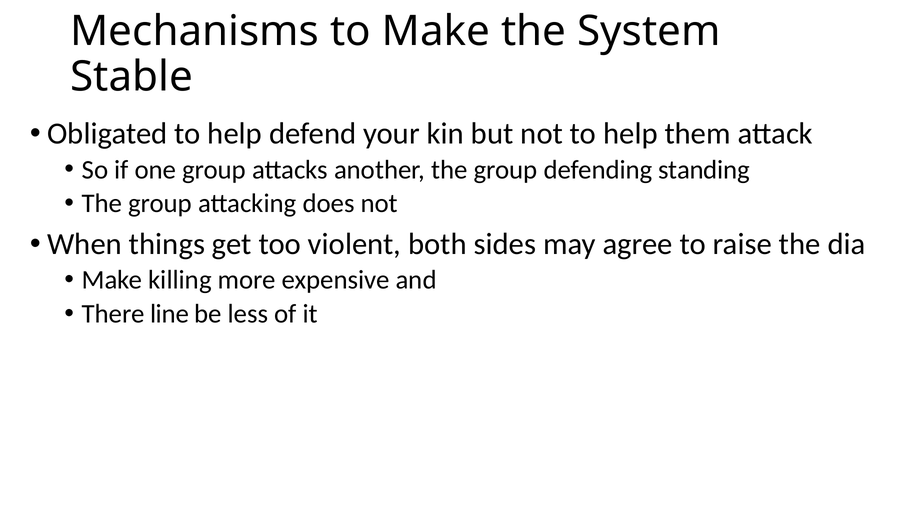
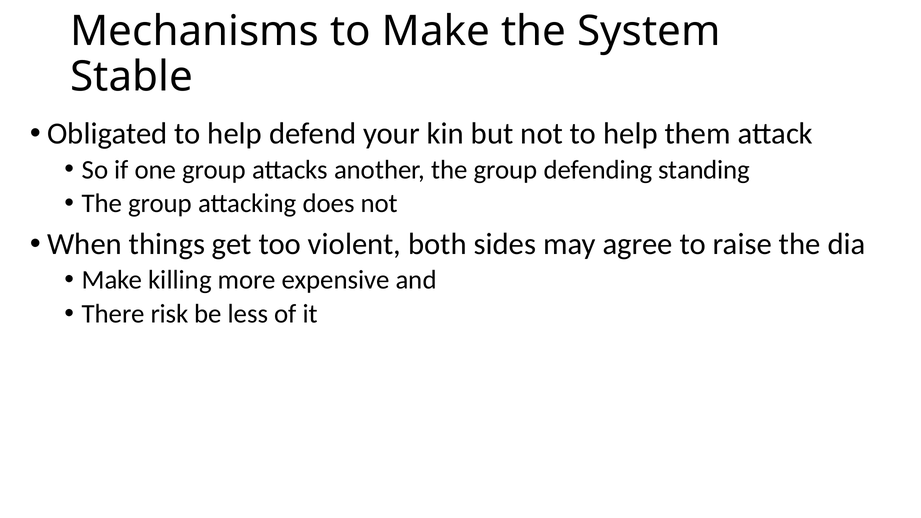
line: line -> risk (169, 314)
